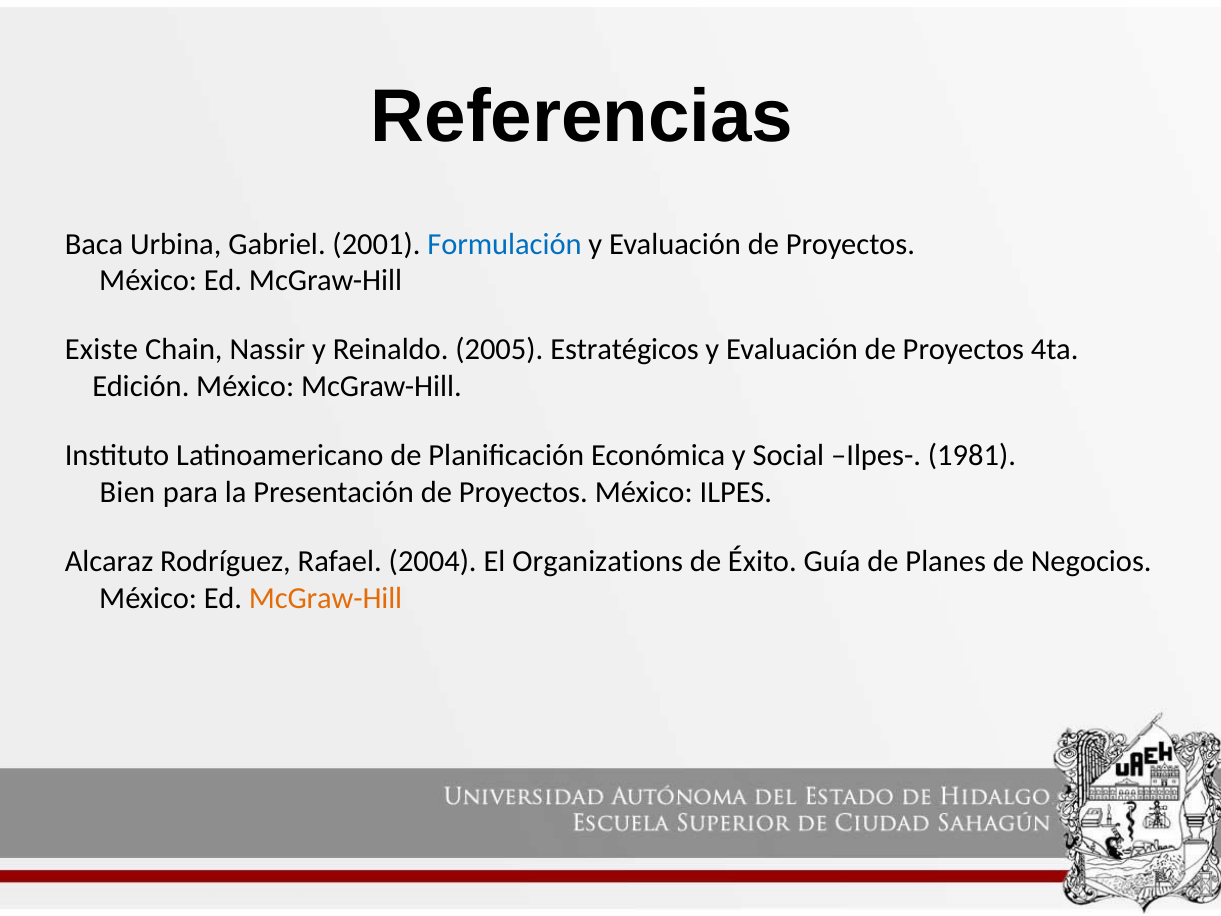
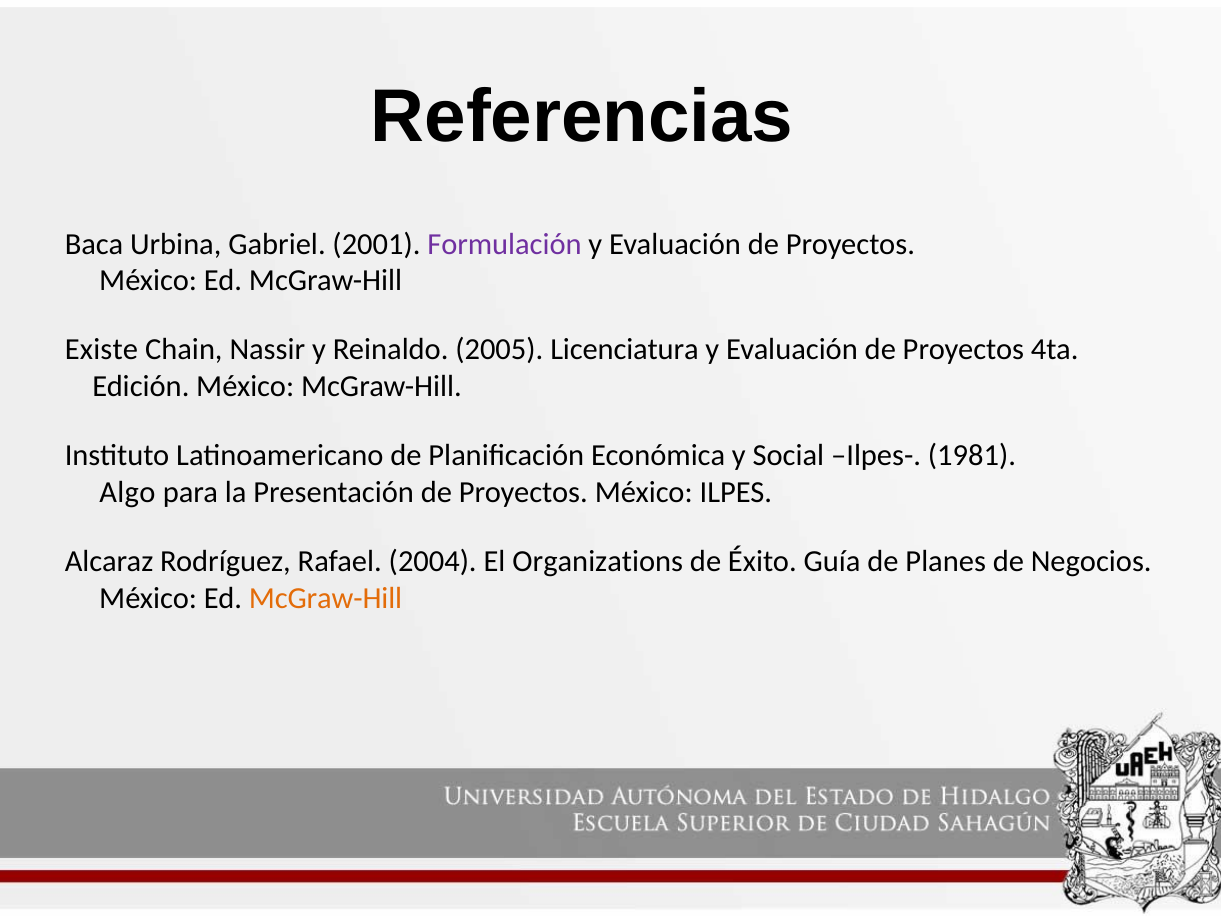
Formulación colour: blue -> purple (504, 244)
Estratégicos: Estratégicos -> Licenciatura (625, 350)
Bien: Bien -> Algo (127, 492)
